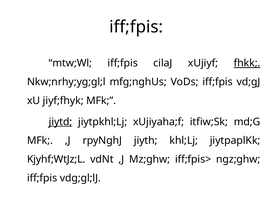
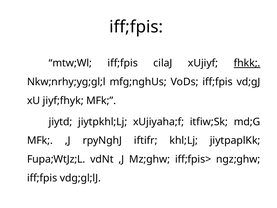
jiytd underline: present -> none (61, 122)
jiyth: jiyth -> iftifr (146, 140)
Kjyhf;WtJz;L: Kjyhf;WtJz;L -> Fupa;WtJz;L (56, 159)
